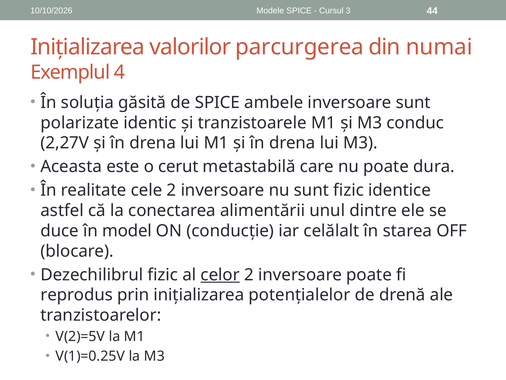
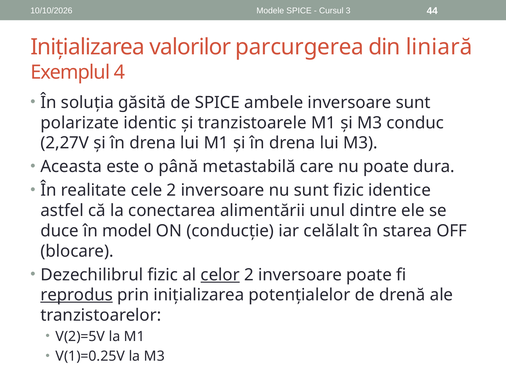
numai: numai -> liniară (439, 47)
cerut: cerut -> până (178, 166)
reprodus underline: none -> present (77, 295)
